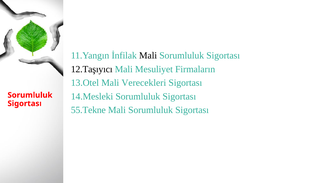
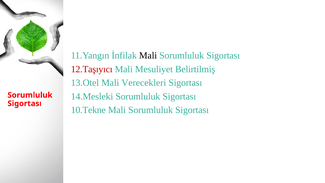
12.Taşıyıcı colour: black -> red (92, 69)
Firmaların: Firmaların -> Belirtilmiş (195, 69)
55.Tekne: 55.Tekne -> 10.Tekne (88, 110)
